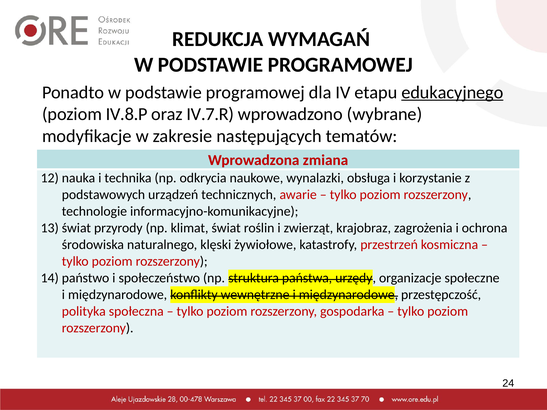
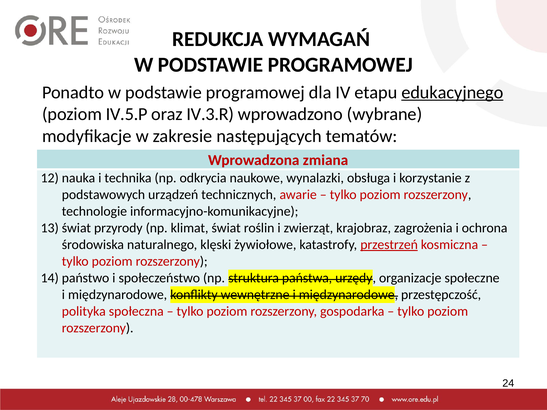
IV.8.P: IV.8.P -> IV.5.P (127, 114)
IV.7.R: IV.7.R -> IV.3.R (210, 114)
przestrzeń underline: none -> present (389, 245)
